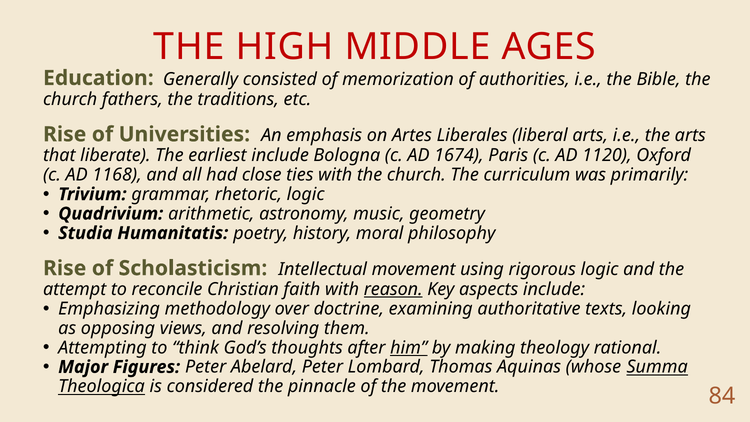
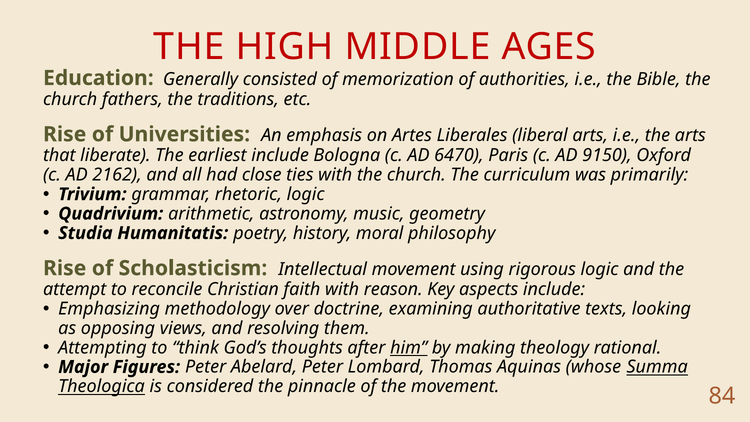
1674: 1674 -> 6470 (459, 155)
1120: 1120 -> 9150 (607, 155)
1168: 1168 -> 2162 (117, 175)
reason underline: present -> none (393, 289)
